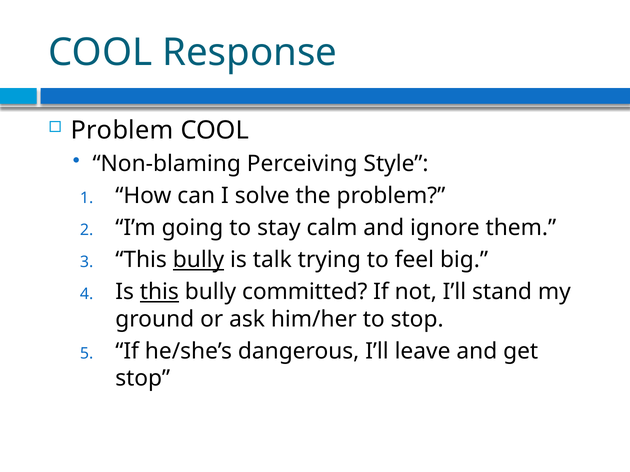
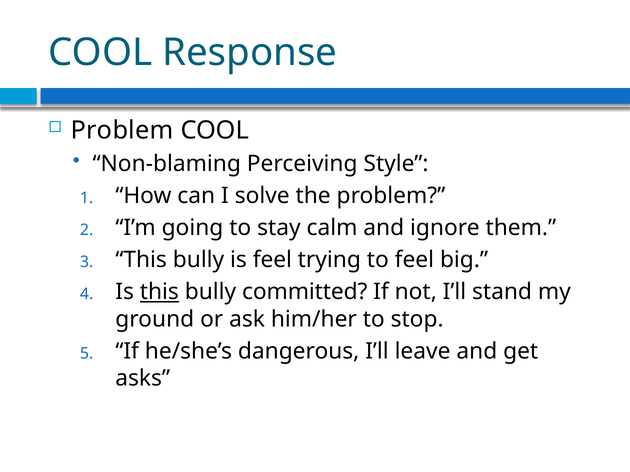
bully underline: present -> none (199, 260)
is talk: talk -> feel (272, 260)
stop: stop -> asks (143, 379)
